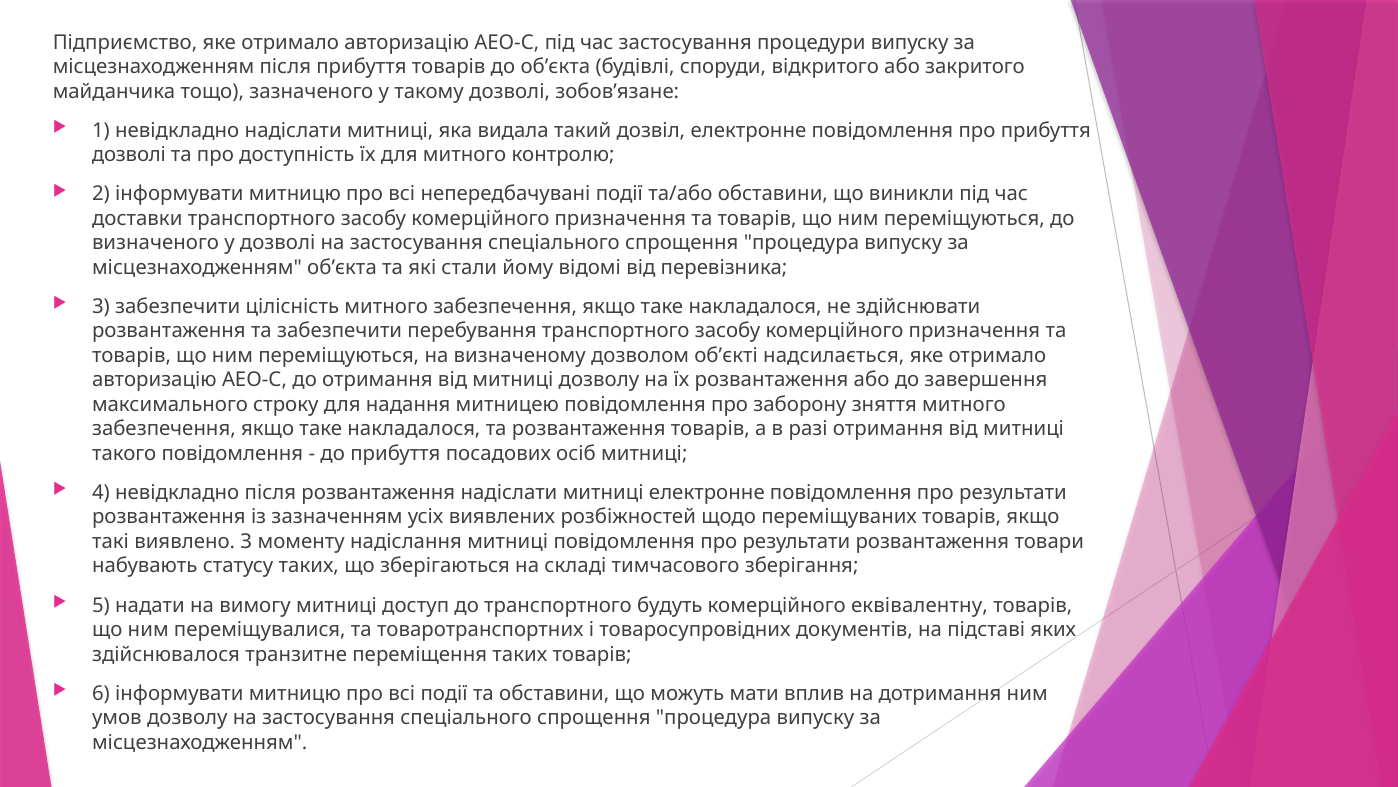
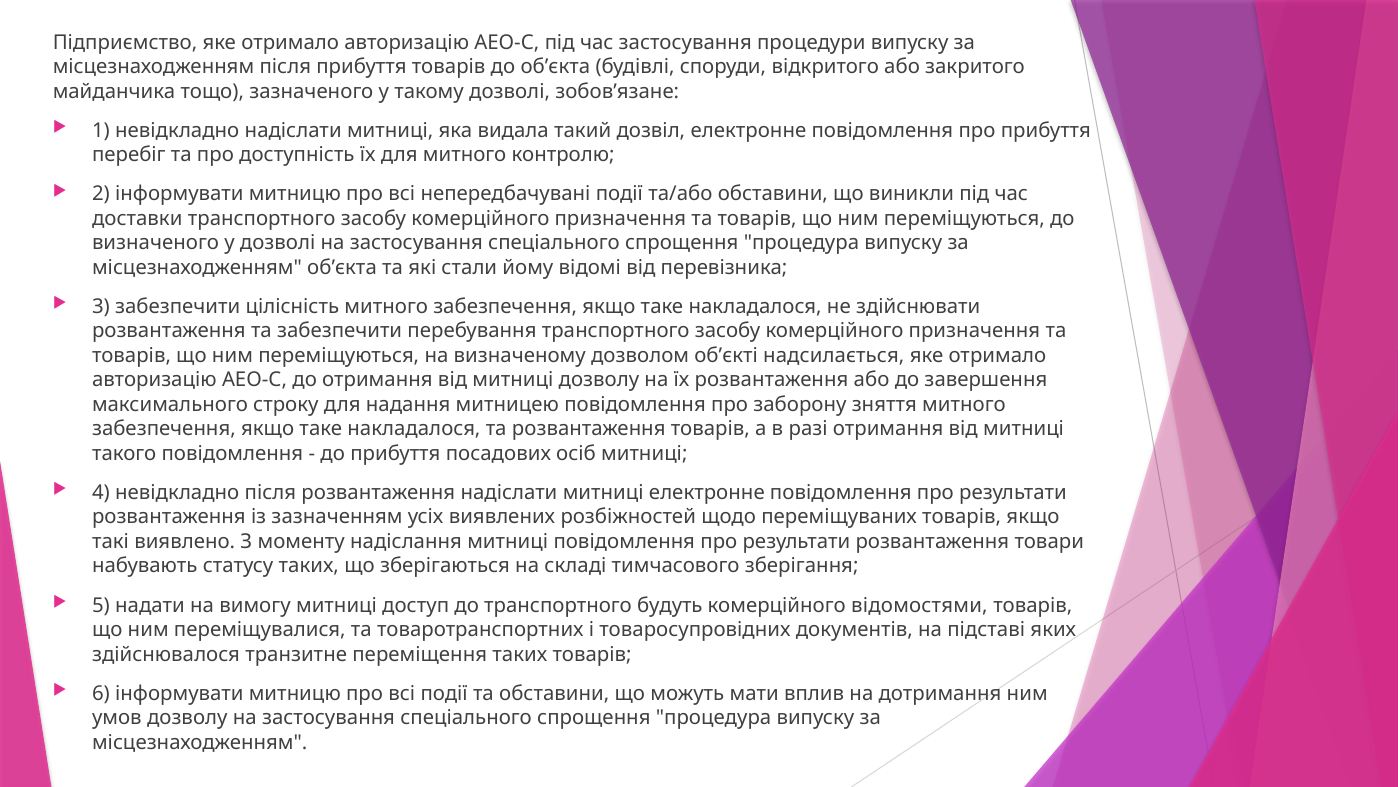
дозволі: дозволі -> перебіг (129, 155)
еквівалентну: еквівалентну -> відомостями (919, 605)
